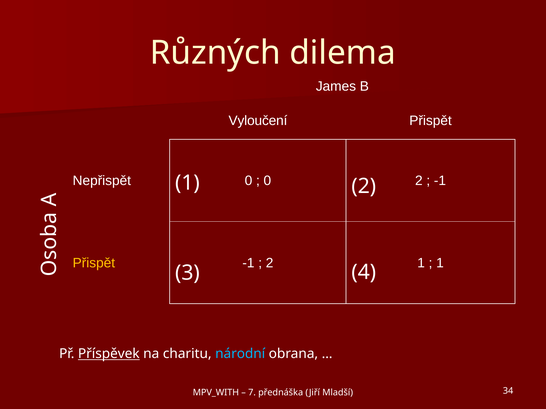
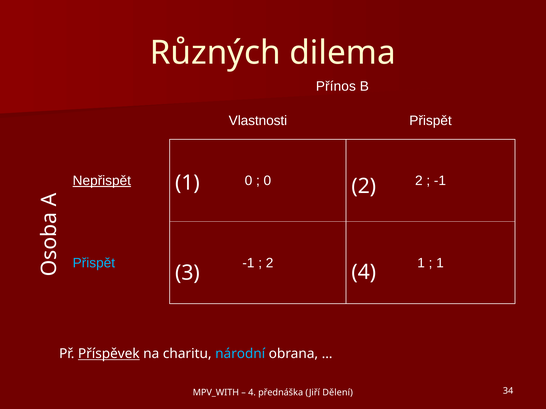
James: James -> Přínos (336, 86)
Vyloučení: Vyloučení -> Vlastnosti (258, 121)
Nepřispět underline: none -> present (102, 181)
Přispět colour: yellow -> light blue (94, 263)
7: 7 -> 4 (252, 393)
Mladší: Mladší -> Dělení (338, 393)
